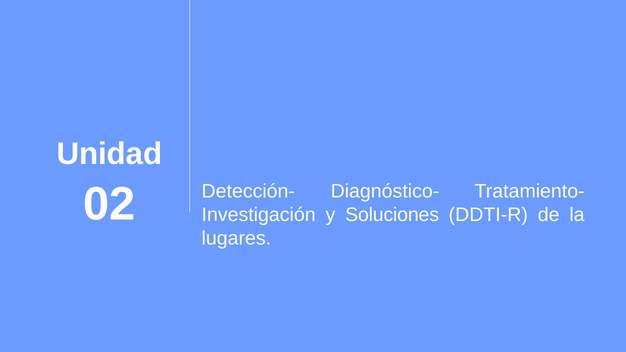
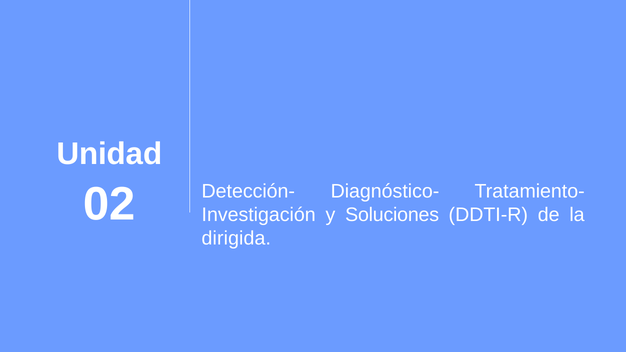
lugares: lugares -> dirigida (236, 238)
